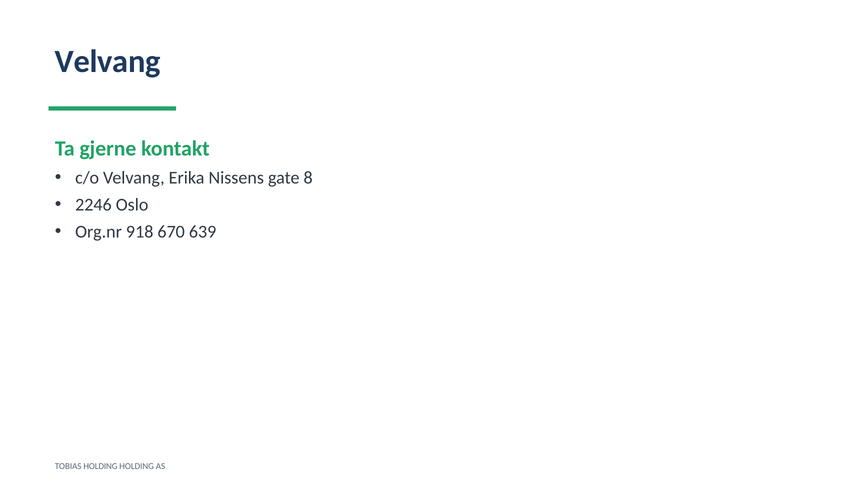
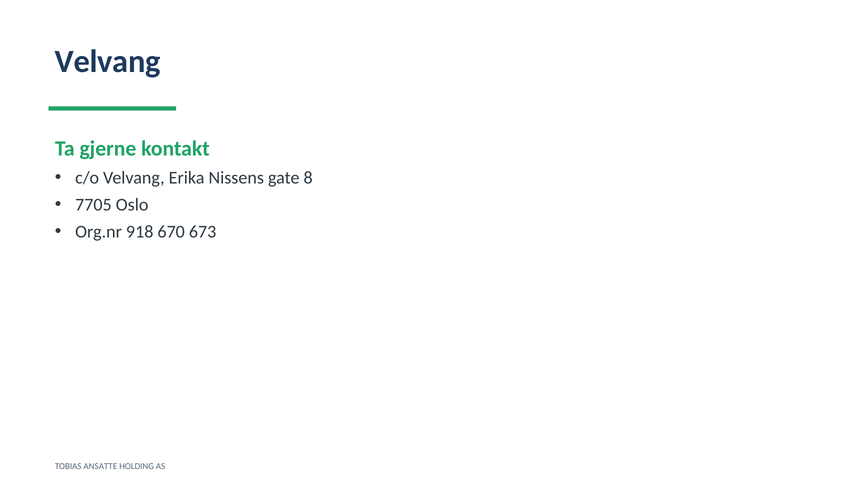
2246: 2246 -> 7705 (93, 205)
639: 639 -> 673 (203, 232)
TOBIAS HOLDING: HOLDING -> ANSATTE (100, 466)
